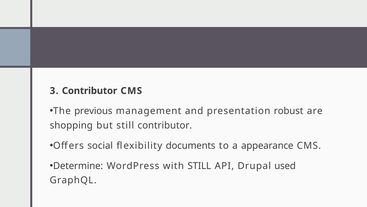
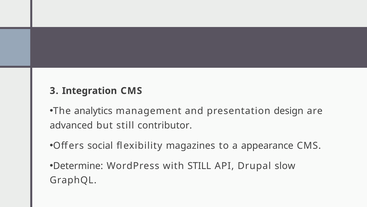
3 Contributor: Contributor -> Integration (89, 91)
previous: previous -> analytics (93, 111)
robust: robust -> design (289, 111)
shopping: shopping -> advanced (71, 125)
documents: documents -> magazines (191, 145)
used: used -> slow (285, 165)
